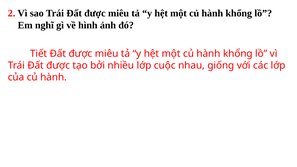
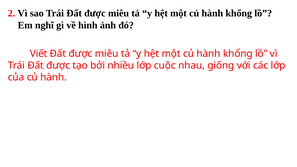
Tiết: Tiết -> Viết (39, 54)
